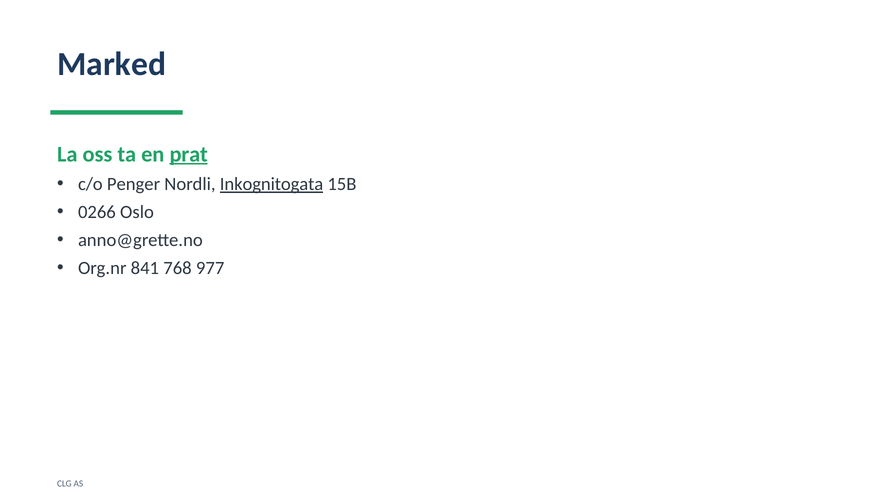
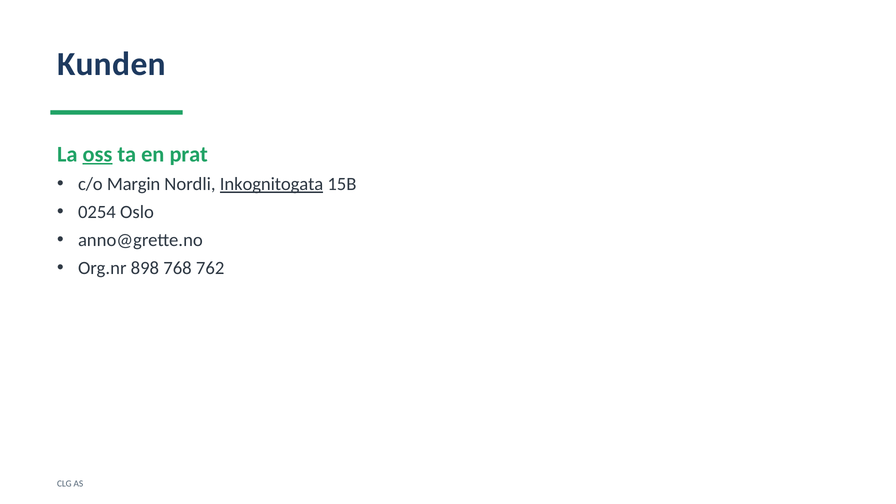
Marked: Marked -> Kunden (111, 64)
oss underline: none -> present (97, 154)
prat underline: present -> none (189, 154)
Penger: Penger -> Margin (134, 184)
0266: 0266 -> 0254 (97, 212)
841: 841 -> 898 (145, 268)
977: 977 -> 762 (210, 268)
